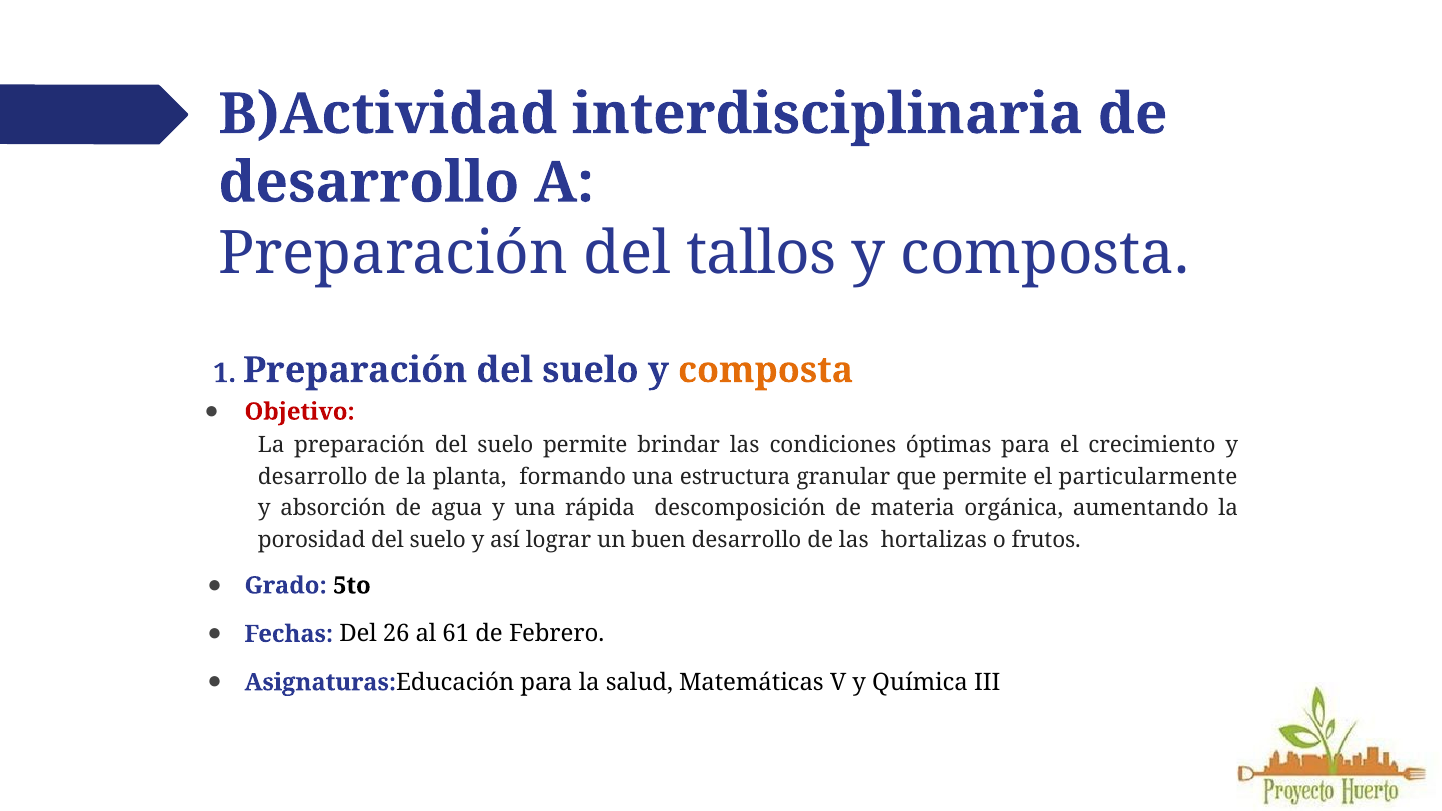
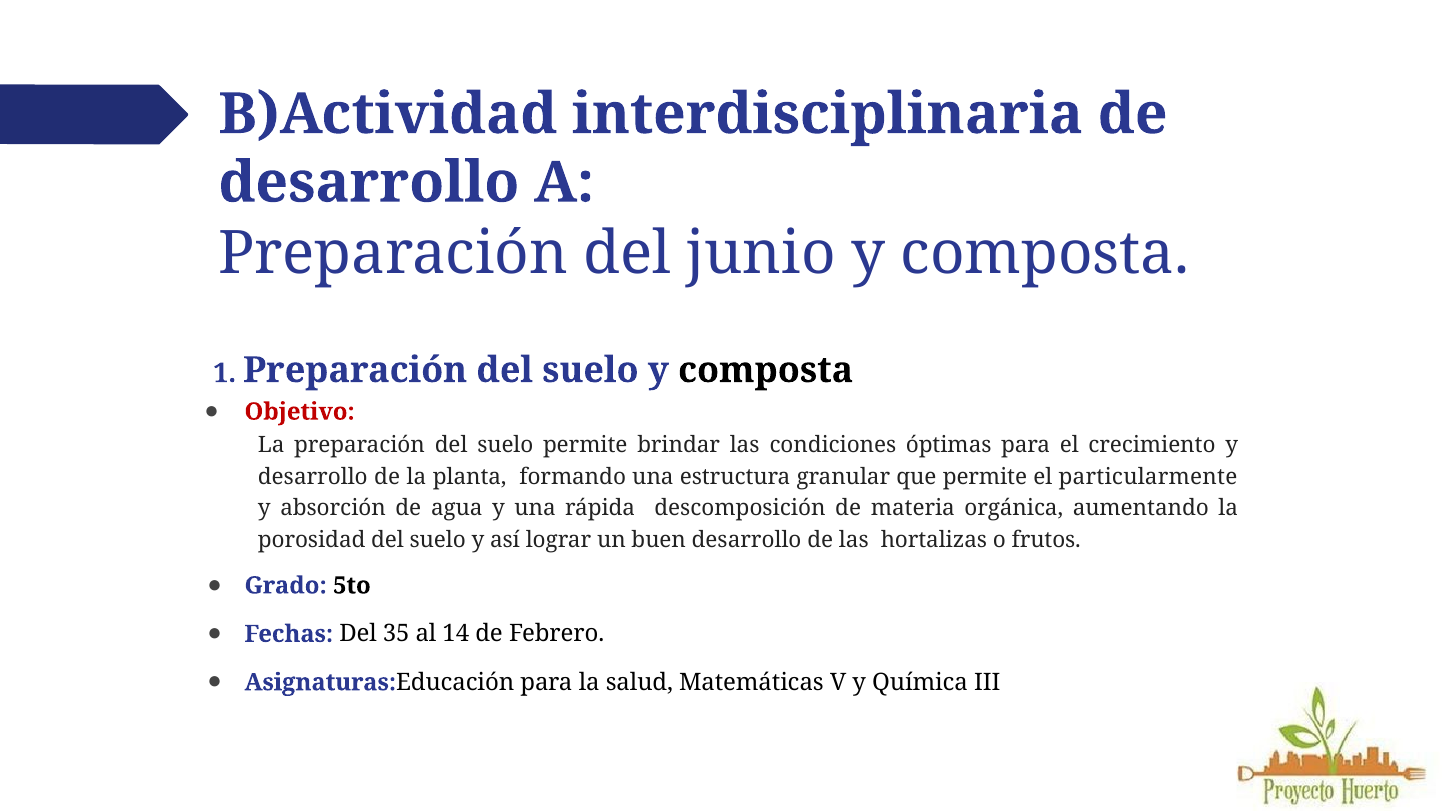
tallos: tallos -> junio (761, 253)
composta colour: orange -> black (766, 370)
26: 26 -> 35 (396, 634)
61: 61 -> 14 (456, 634)
